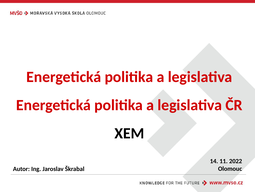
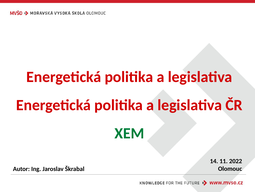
XEM colour: black -> green (129, 133)
